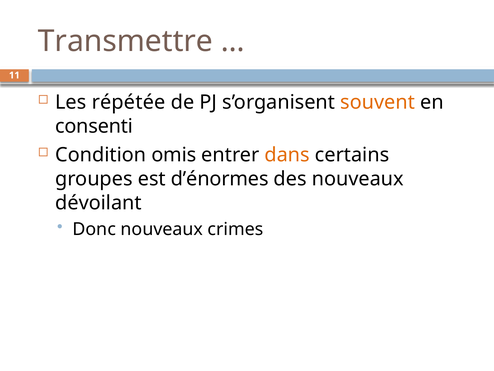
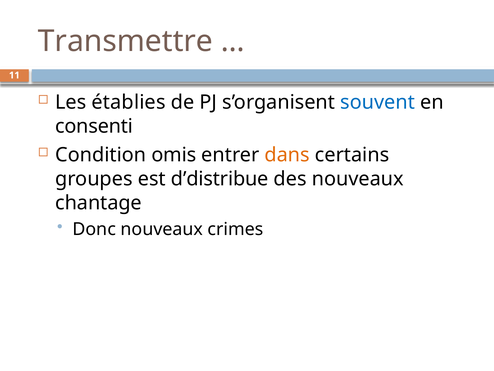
répétée: répétée -> établies (129, 102)
souvent colour: orange -> blue (378, 102)
d’énormes: d’énormes -> d’distribue (220, 179)
dévoilant: dévoilant -> chantage (99, 203)
